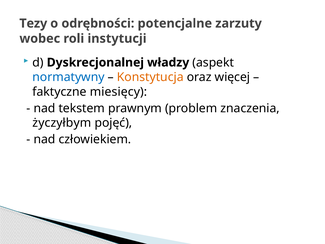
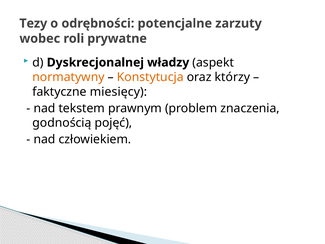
instytucji: instytucji -> prywatne (117, 39)
normatywny colour: blue -> orange (68, 77)
więcej: więcej -> którzy (232, 77)
życzyłbym: życzyłbym -> godnością (62, 123)
